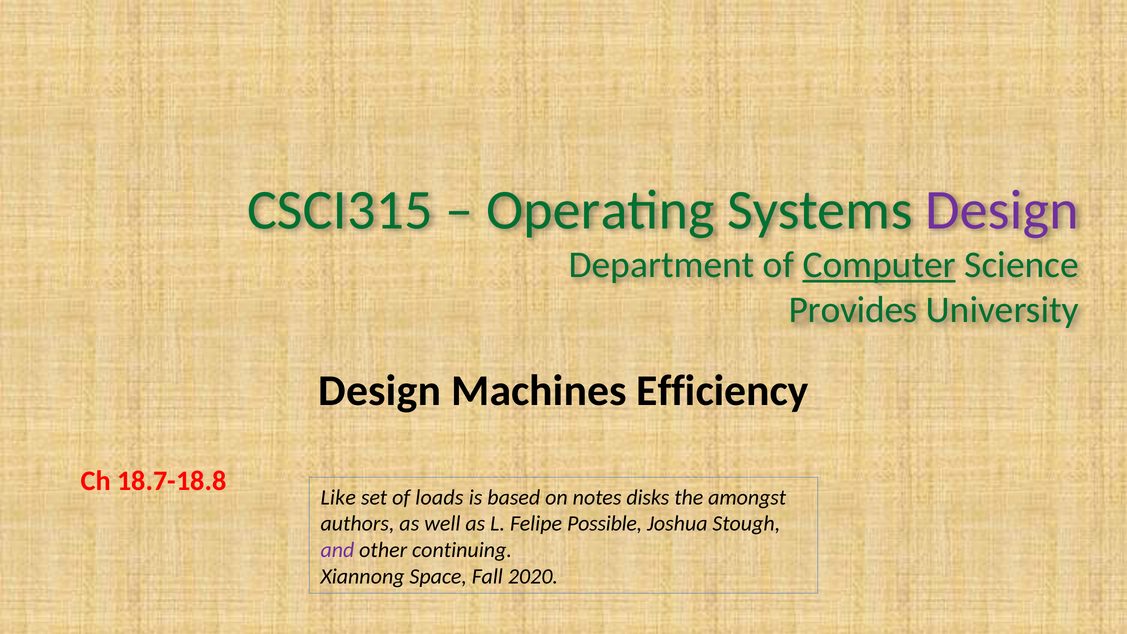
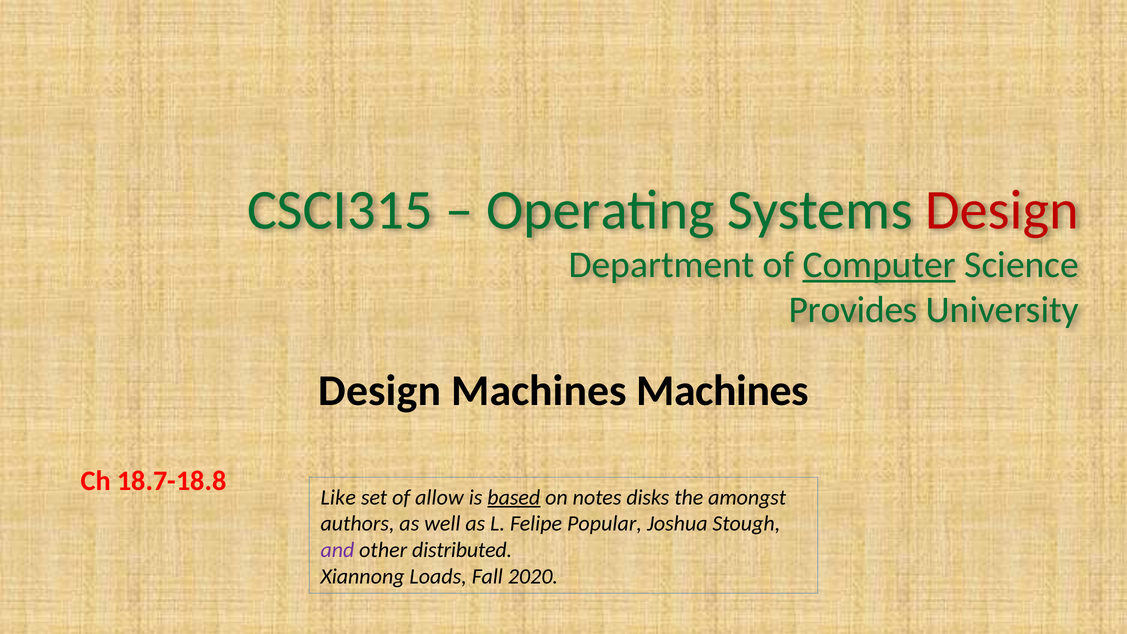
Design colour: purple -> red (1002, 210)
Machines Efficiency: Efficiency -> Machines (723, 391)
loads: loads -> allow (439, 497)
based underline: none -> present (514, 497)
Possible: Possible -> Popular (605, 524)
continuing: continuing -> distributed (462, 550)
Space: Space -> Loads (438, 576)
